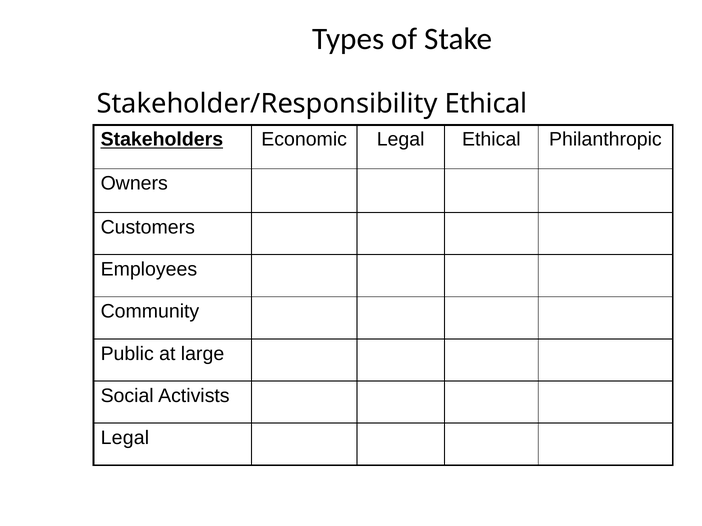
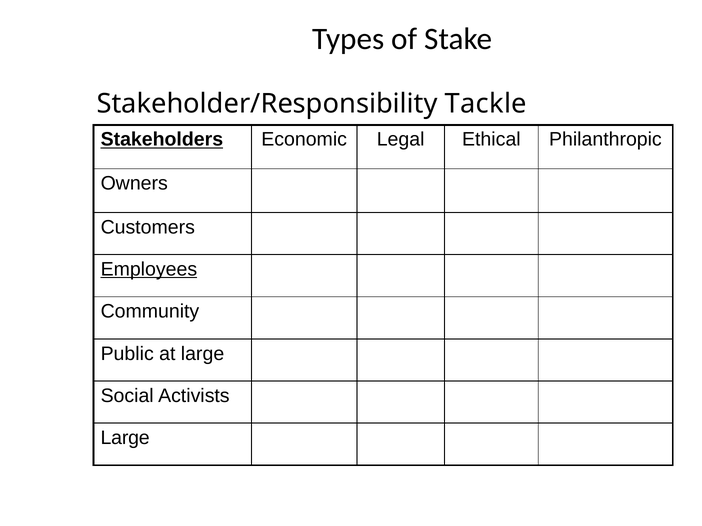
Stakeholder/Responsibility Ethical: Ethical -> Tackle (486, 104)
Employees underline: none -> present (149, 270)
Legal: Legal -> Large (125, 438)
